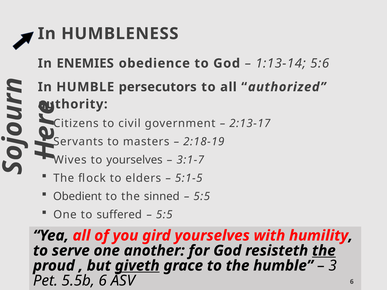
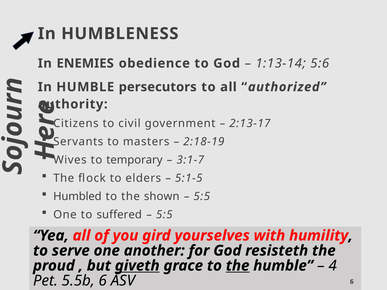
to yourselves: yourselves -> temporary (134, 160)
Obedient: Obedient -> Humbled (77, 197)
sinned: sinned -> shown (162, 197)
the underline: present -> none (324, 251)
the underline: none -> present (238, 266)
3: 3 -> 4 (333, 266)
